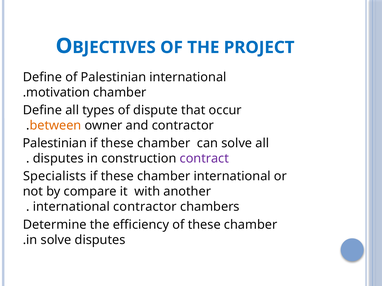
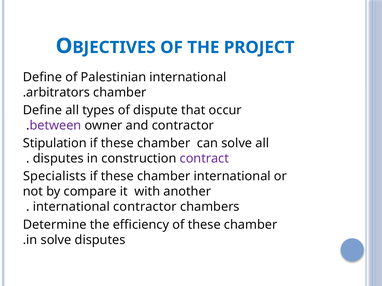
motivation: motivation -> arbitrators (58, 93)
between colour: orange -> purple (55, 126)
Palestinian: Palestinian -> Stipulation (55, 143)
